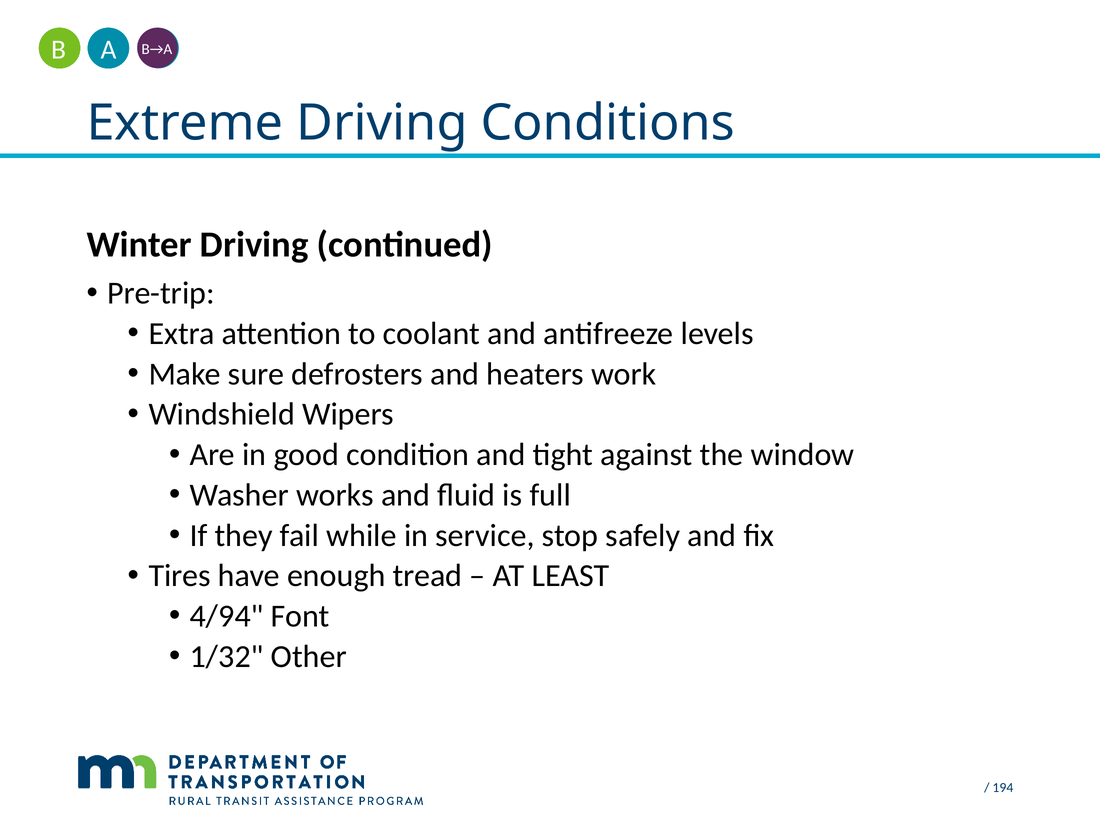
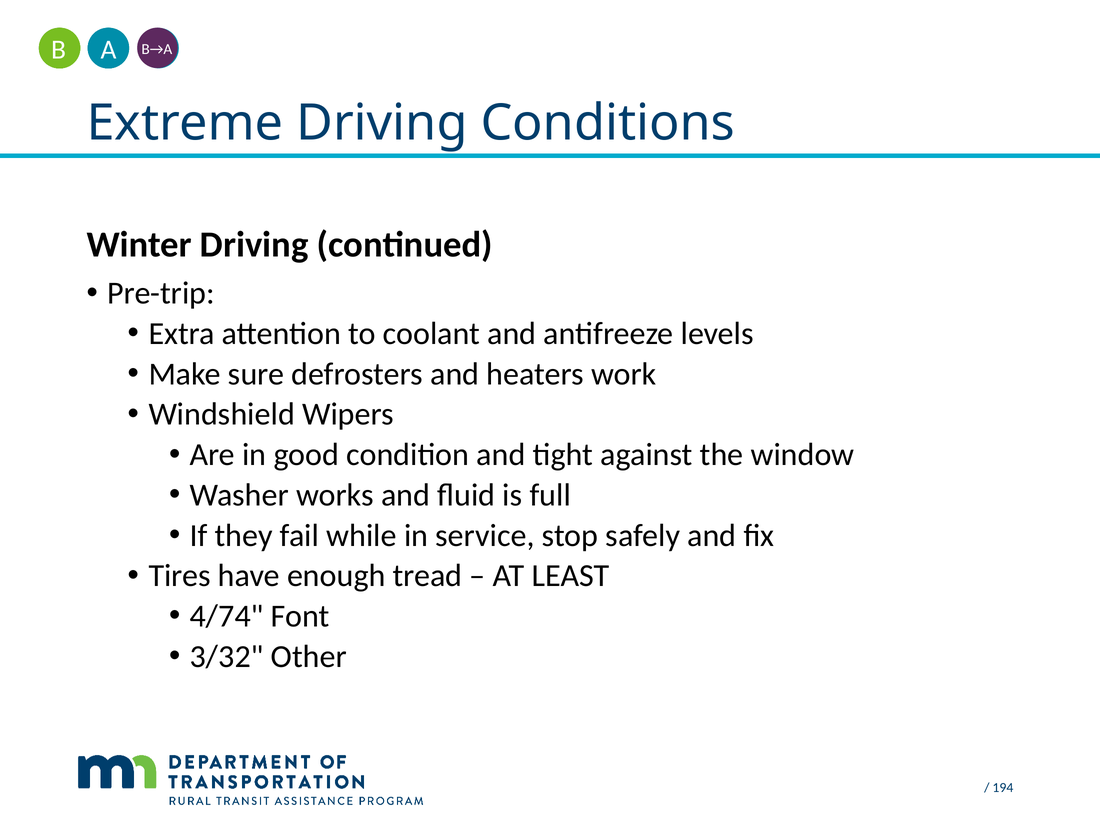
4/94: 4/94 -> 4/74 (227, 616)
1/32: 1/32 -> 3/32 (227, 657)
